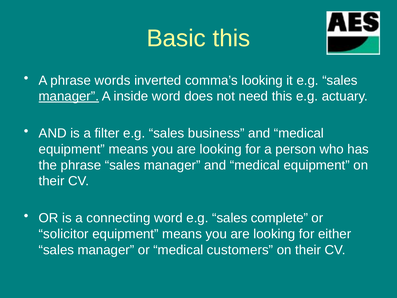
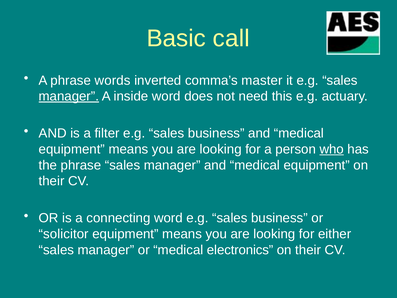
Basic this: this -> call (231, 38)
comma’s looking: looking -> master (262, 80)
who underline: none -> present (332, 149)
word e.g sales complete: complete -> business (279, 218)
customers: customers -> electronics (240, 250)
